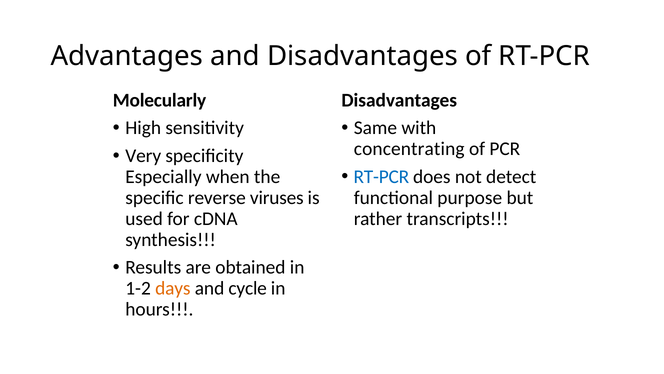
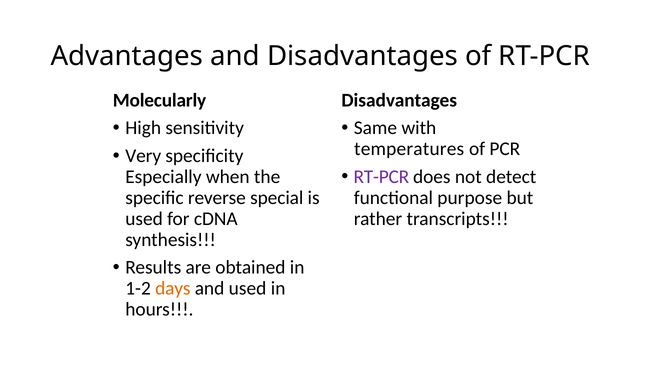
concentrating: concentrating -> temperatures (409, 149)
RT-PCR colour: blue -> purple (381, 177)
viruses: viruses -> special (277, 198)
and cycle: cycle -> used (248, 288)
